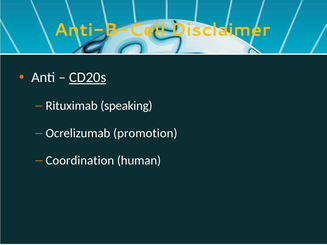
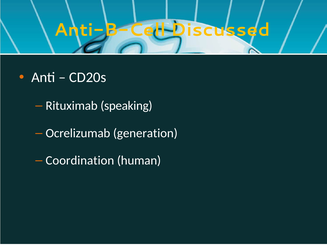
Disclaimer: Disclaimer -> Discussed (220, 30)
CD20s underline: present -> none (88, 78)
promotion: promotion -> generation (145, 133)
